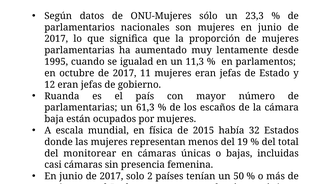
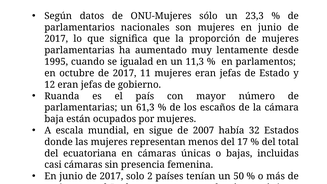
física: física -> sigue (161, 130)
2015: 2015 -> 2007 (203, 130)
19: 19 -> 17 (243, 142)
monitorear: monitorear -> ecuatoriana (90, 153)
